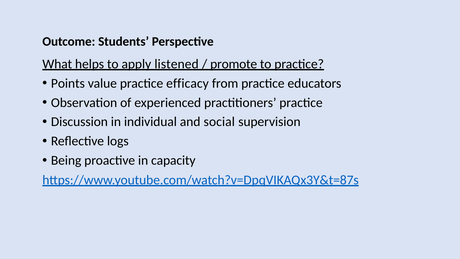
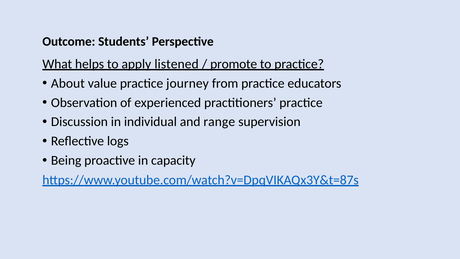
Points: Points -> About (68, 83)
efficacy: efficacy -> journey (188, 83)
social: social -> range (219, 122)
